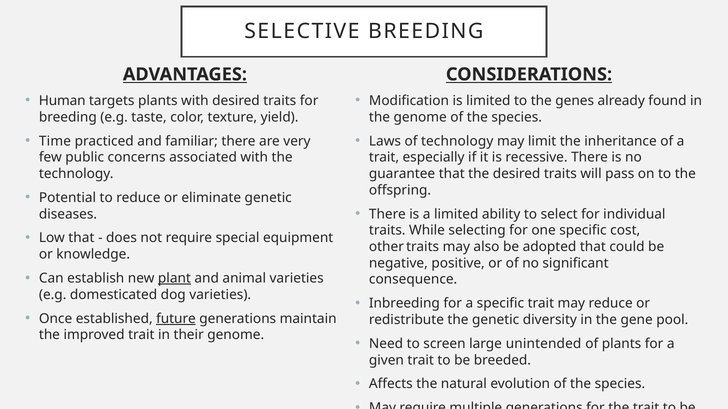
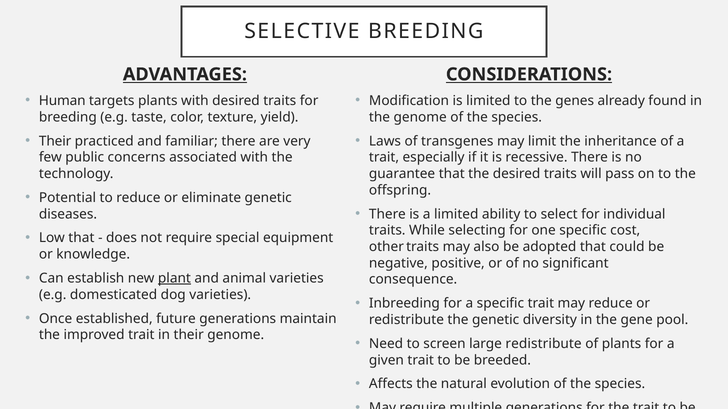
Time: Time -> Their (55, 141)
of technology: technology -> transgenes (457, 141)
future underline: present -> none (176, 319)
large unintended: unintended -> redistribute (544, 344)
